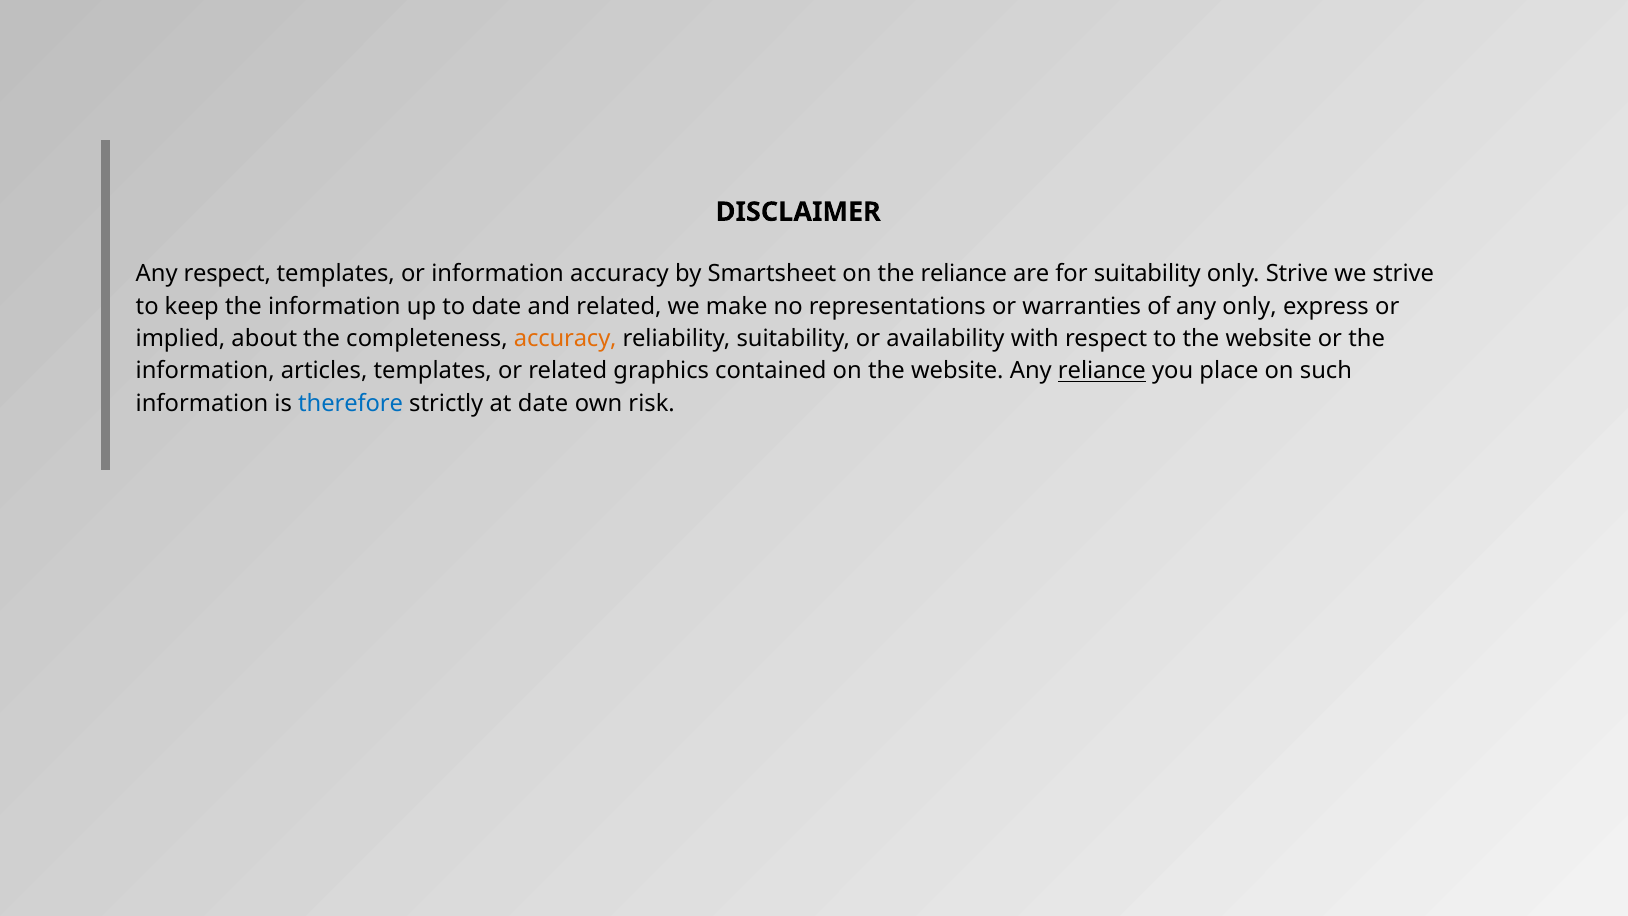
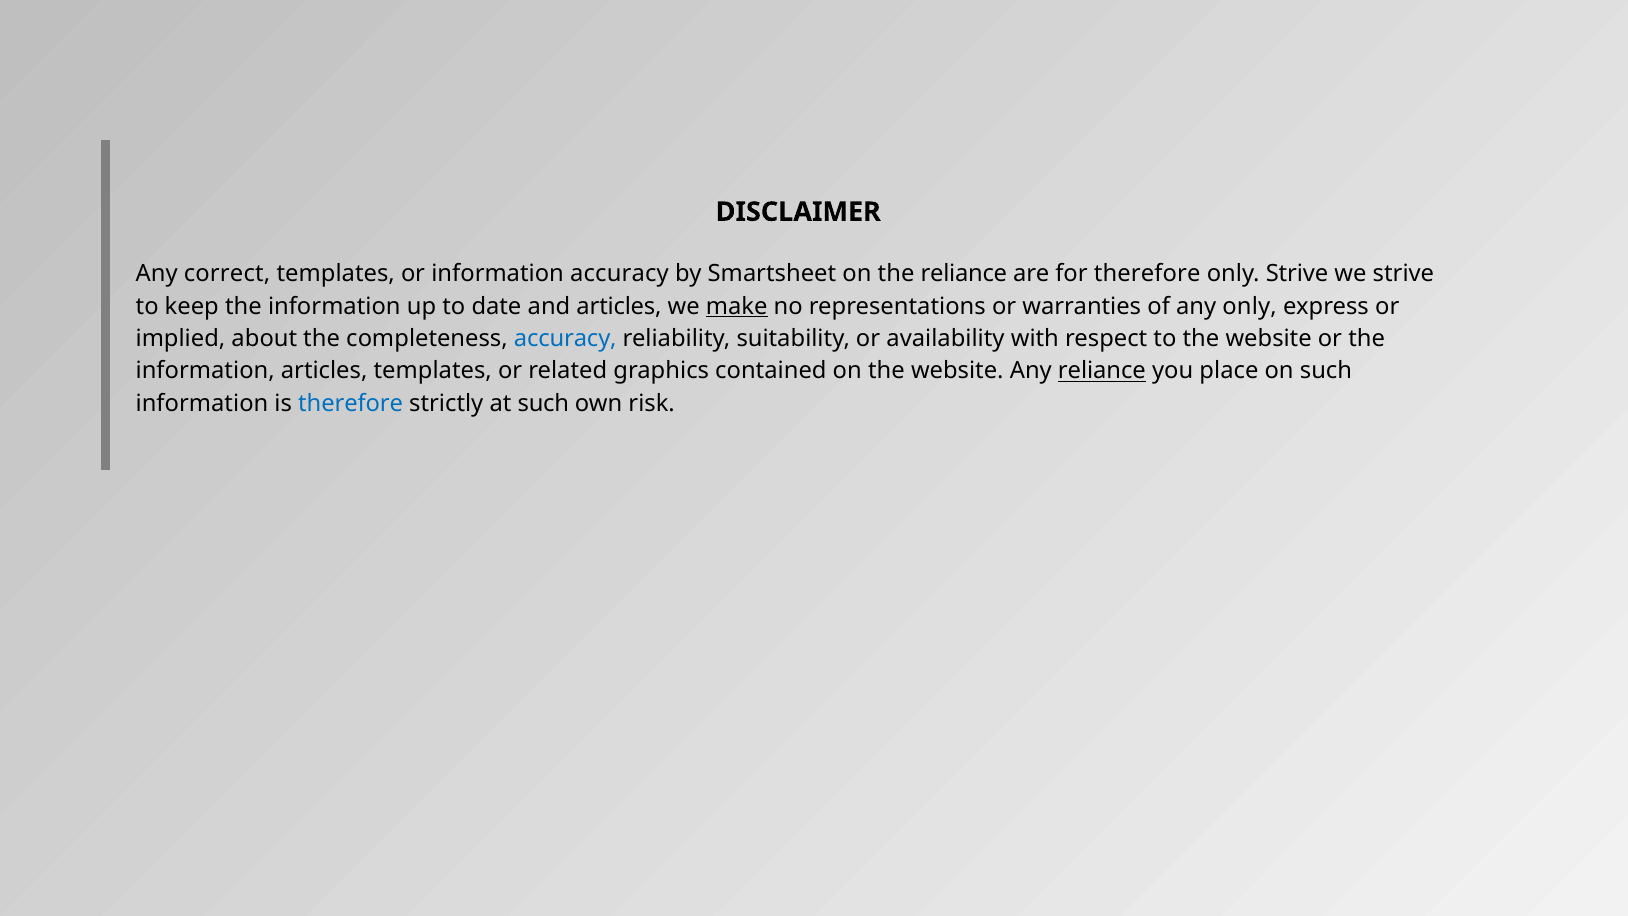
Any respect: respect -> correct (227, 274)
for suitability: suitability -> therefore (1147, 274)
and related: related -> articles (619, 306)
make underline: none -> present (737, 306)
accuracy colour: orange -> blue (565, 339)
at date: date -> such (543, 403)
